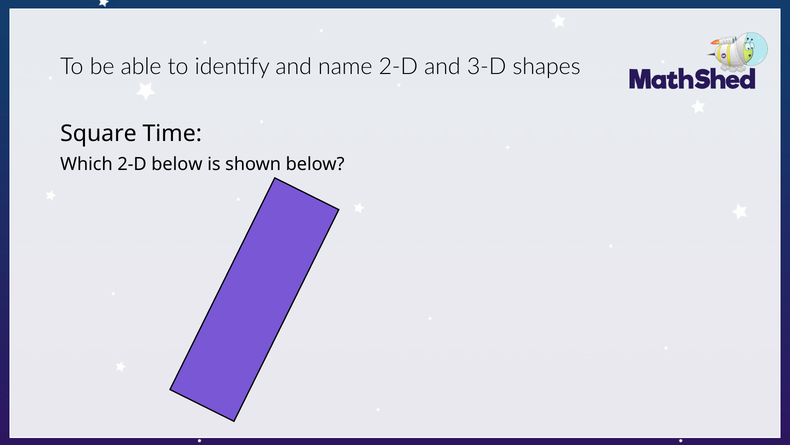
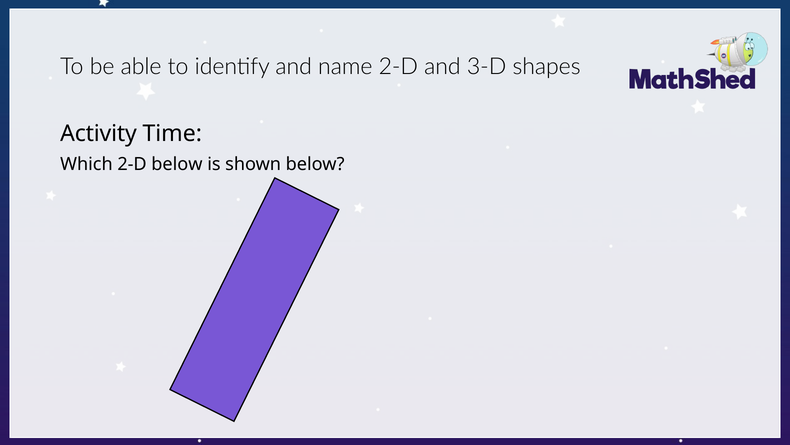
Square: Square -> Activity (99, 134)
